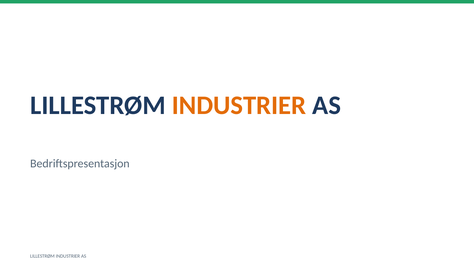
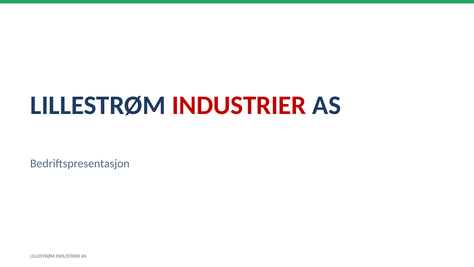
INDUSTRIER colour: orange -> red (239, 105)
